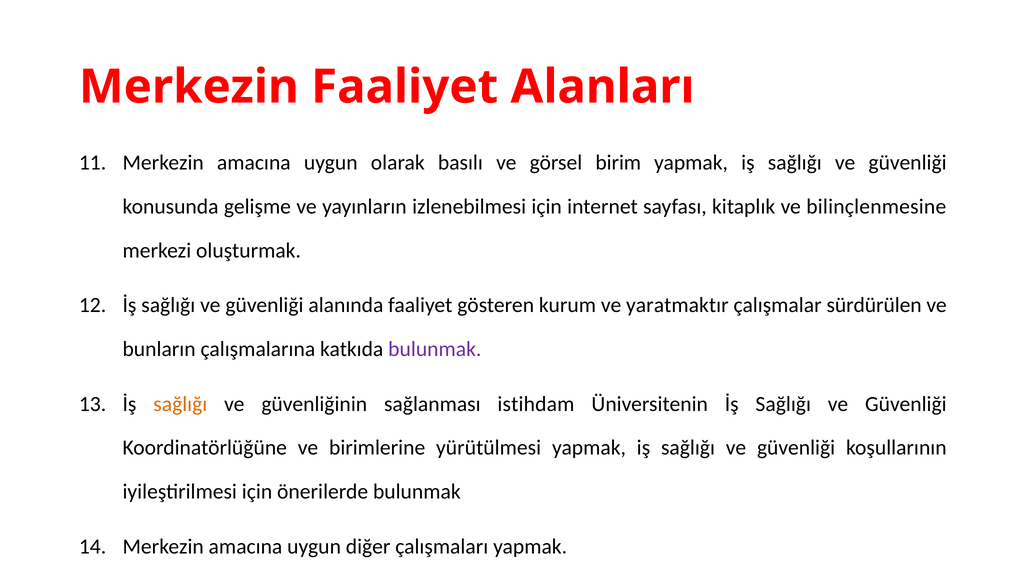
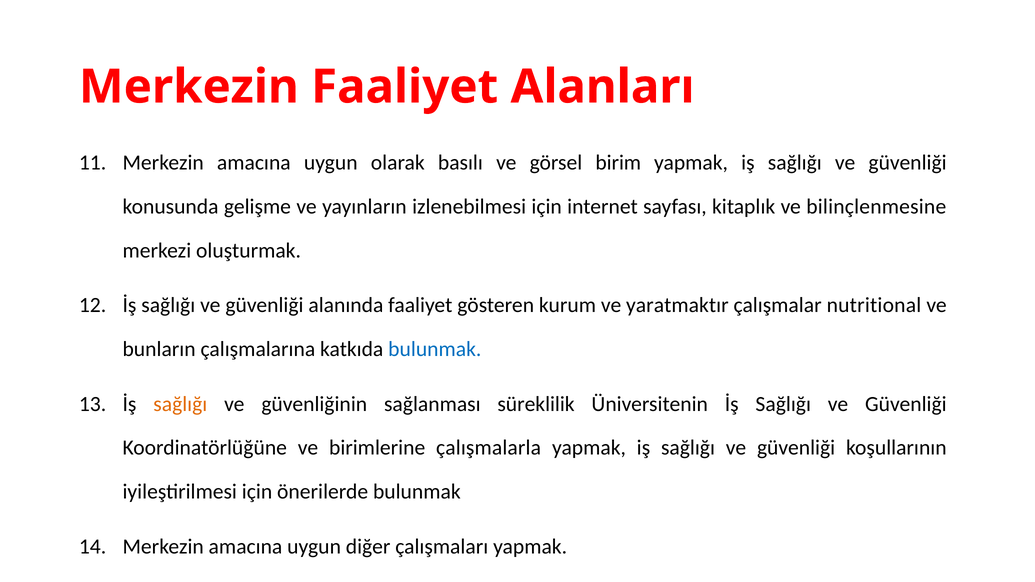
sürdürülen: sürdürülen -> nutritional (874, 305)
bulunmak colour: purple -> blue (435, 349)
istihdam: istihdam -> süreklilik (536, 404)
yürütülmesi: yürütülmesi -> çalışmalarla (489, 448)
